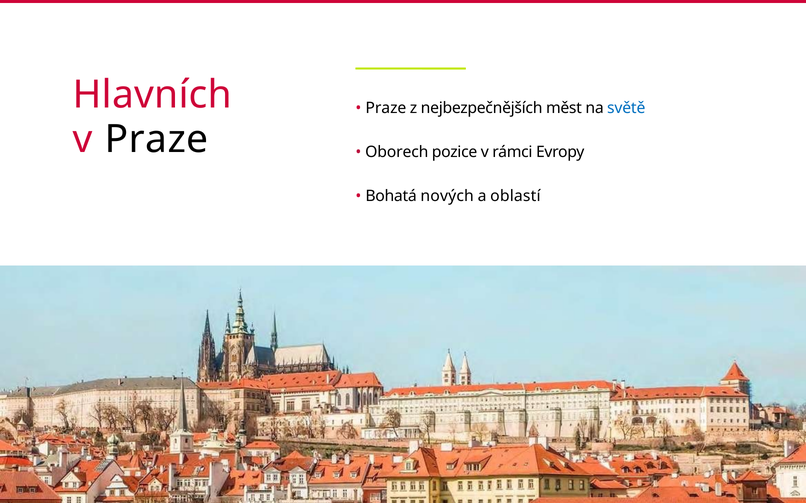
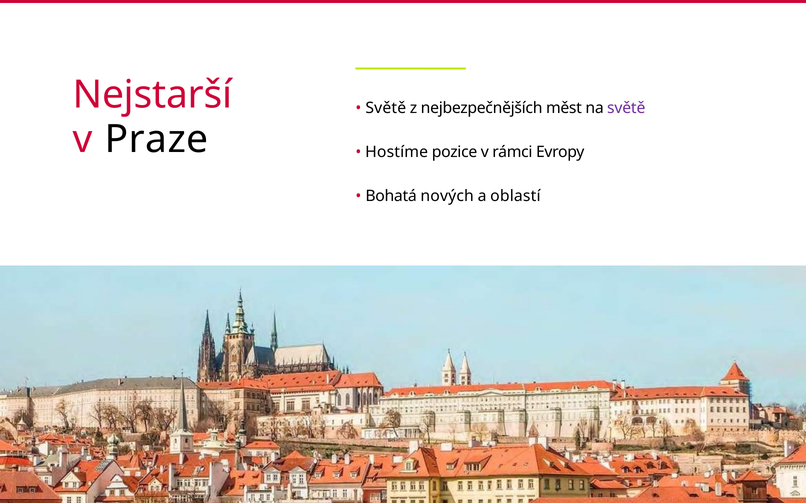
Hlavních: Hlavních -> Nejstarší (152, 95)
Praze: Praze -> Světě (386, 108)
světě colour: blue -> purple (626, 108)
Oborech: Oborech -> Hostíme (397, 152)
